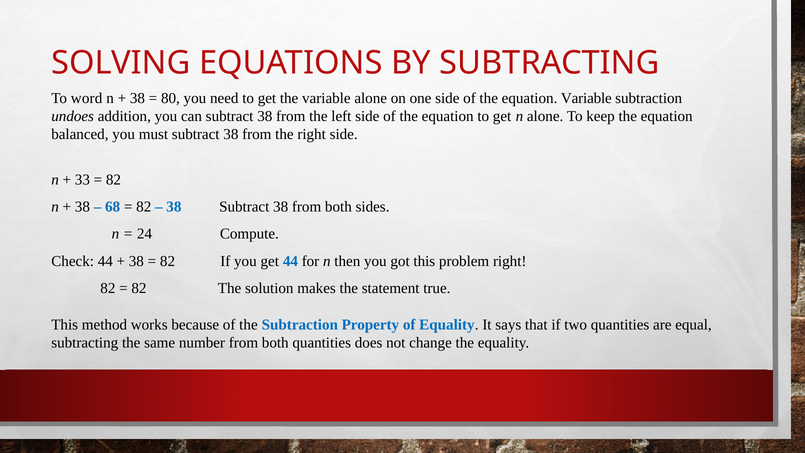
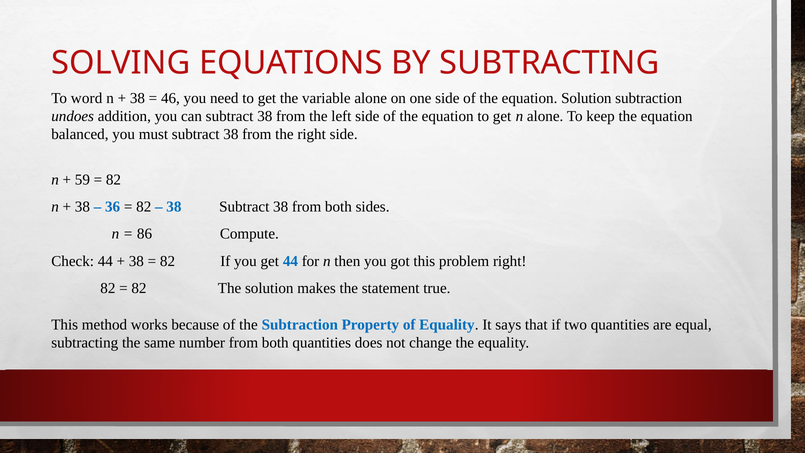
80: 80 -> 46 (170, 98)
equation Variable: Variable -> Solution (586, 98)
33: 33 -> 59 (82, 180)
68: 68 -> 36 (113, 207)
24: 24 -> 86 (145, 234)
